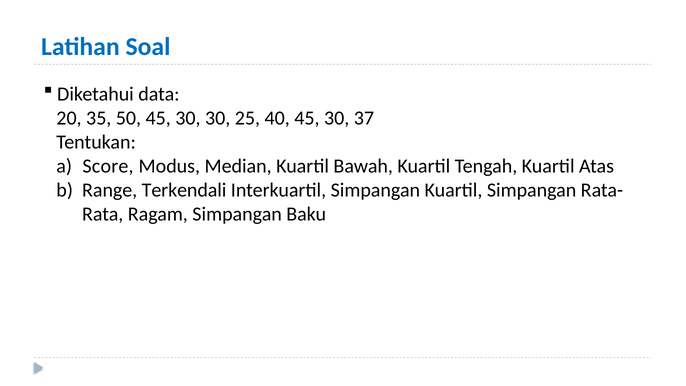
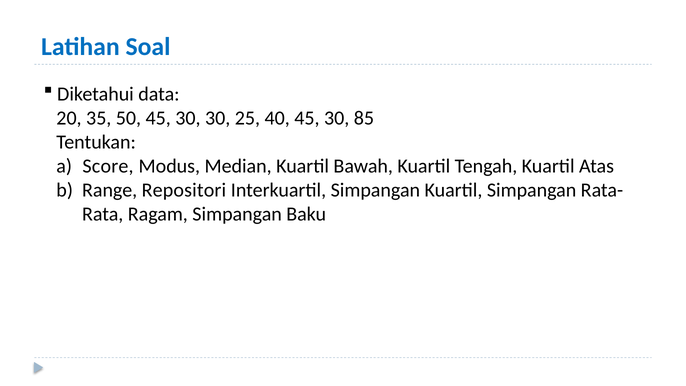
37: 37 -> 85 (364, 118)
Terkendali: Terkendali -> Repositori (184, 190)
